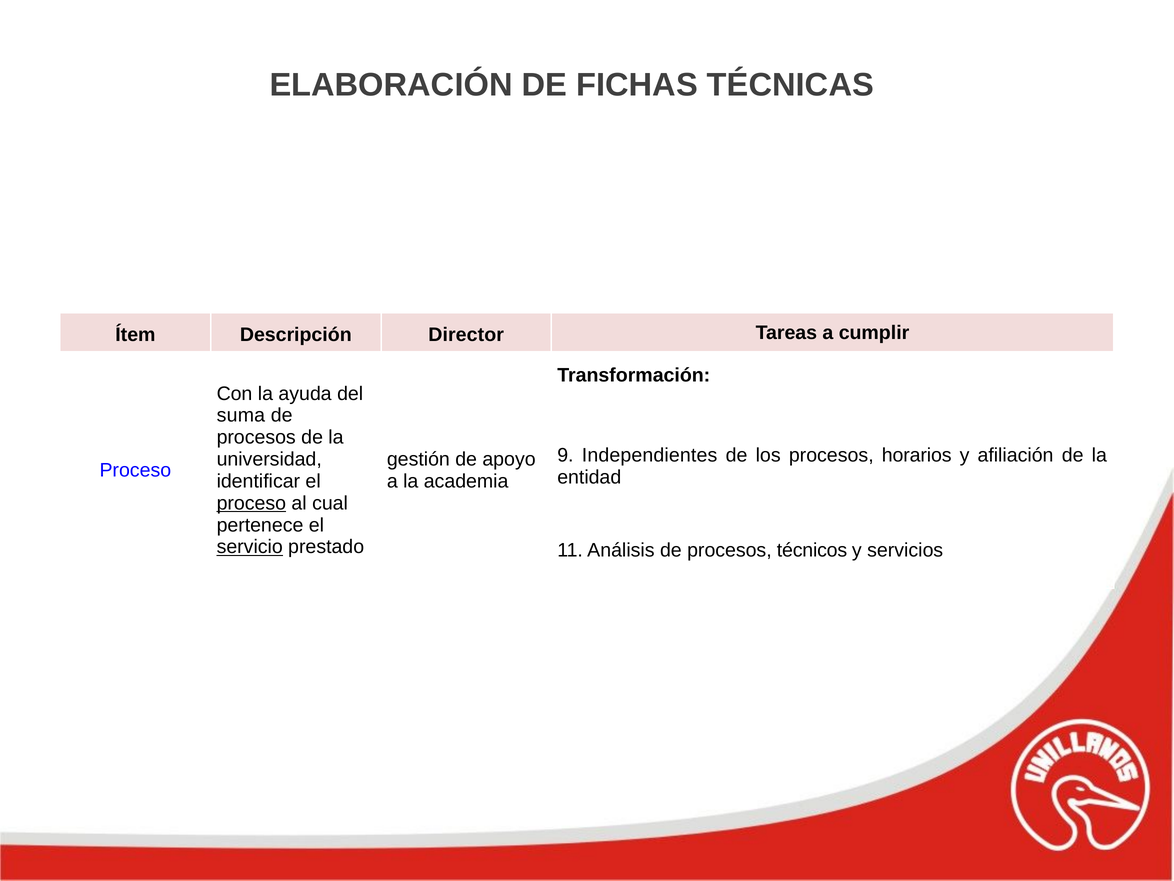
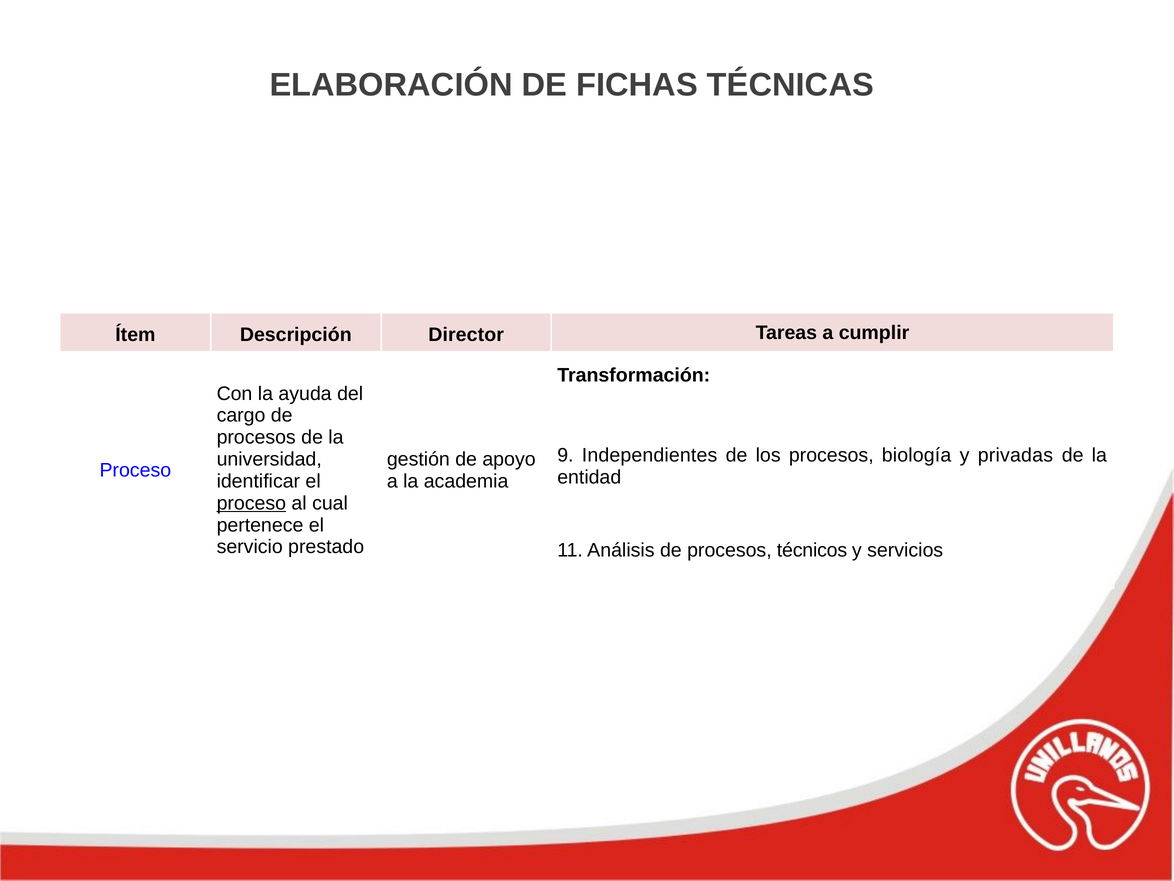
suma: suma -> cargo (241, 415)
horarios: horarios -> biología (917, 455)
afiliación: afiliación -> privadas (1015, 455)
servicio underline: present -> none (250, 547)
